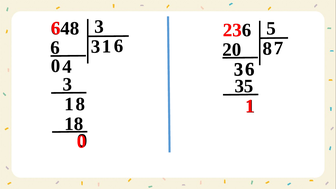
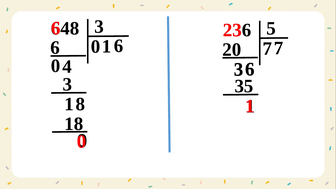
3: 3 -> 0 (96, 47)
8: 8 -> 7 (267, 49)
